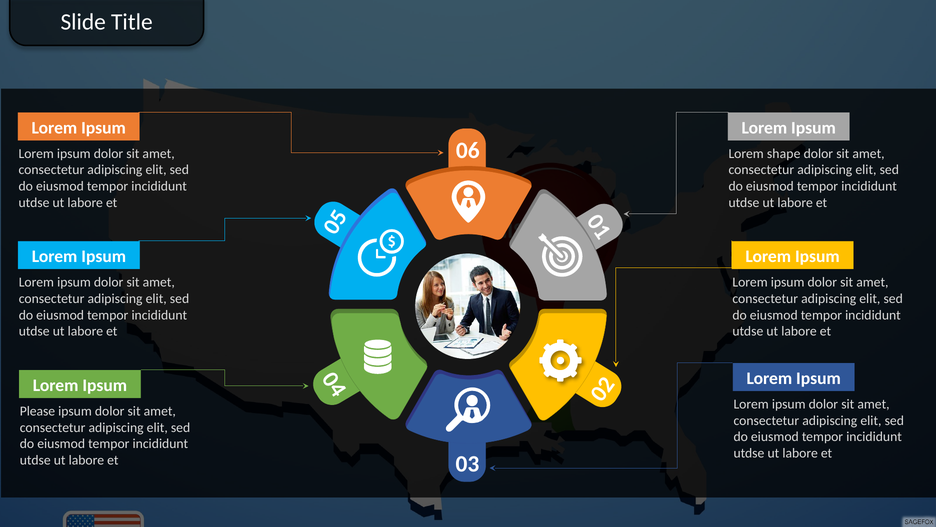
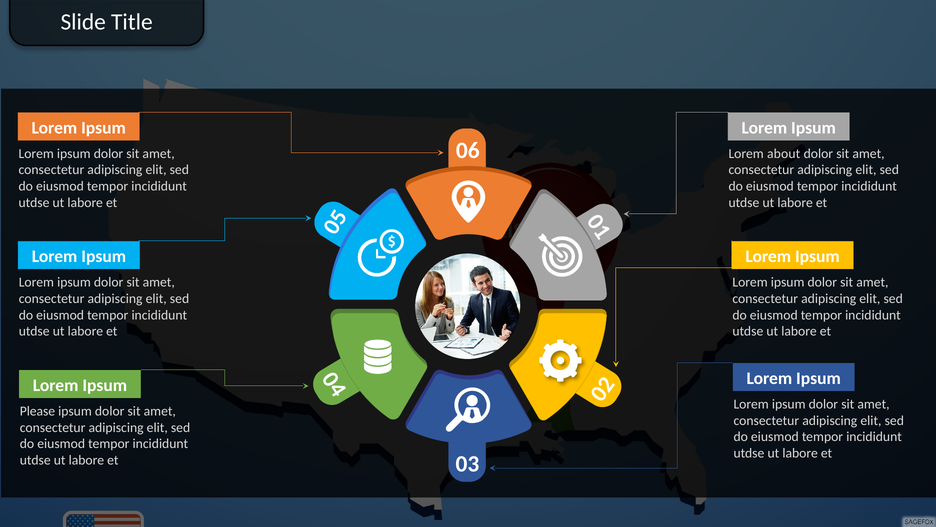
shape: shape -> about (784, 153)
